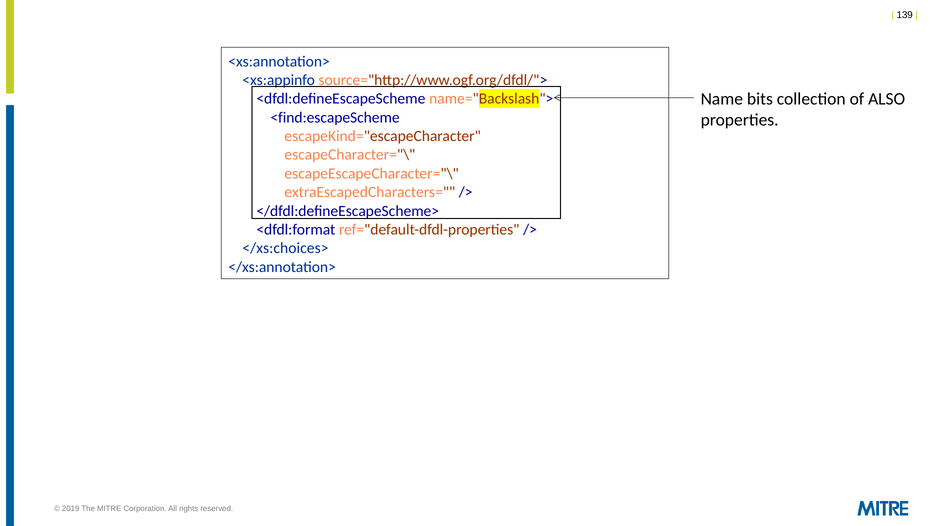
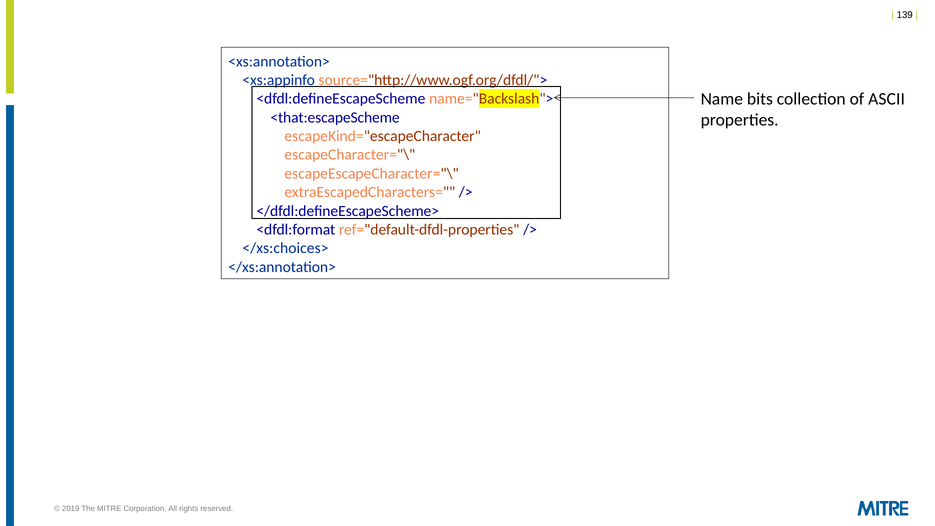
ALSO: ALSO -> ASCII (887, 99)
<find:escapeScheme: <find:escapeScheme -> <that:escapeScheme (335, 117)
